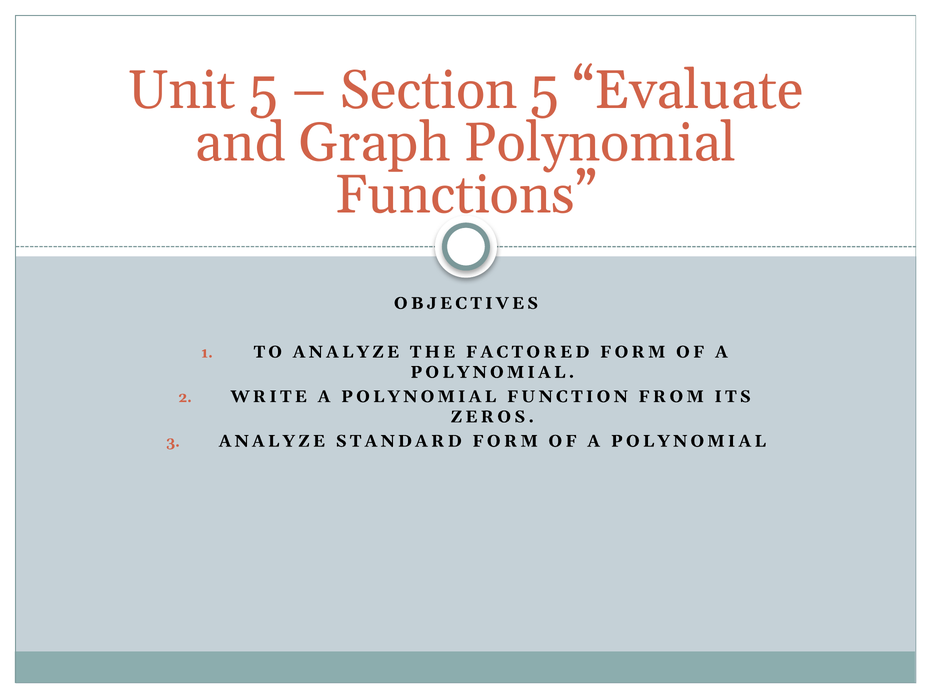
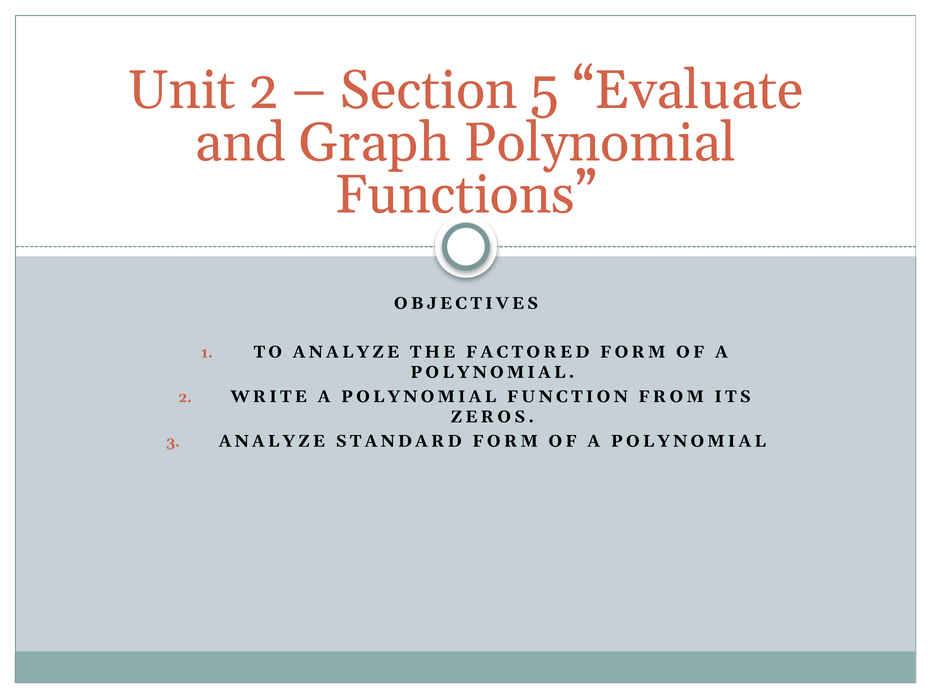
Unit 5: 5 -> 2 (264, 91)
